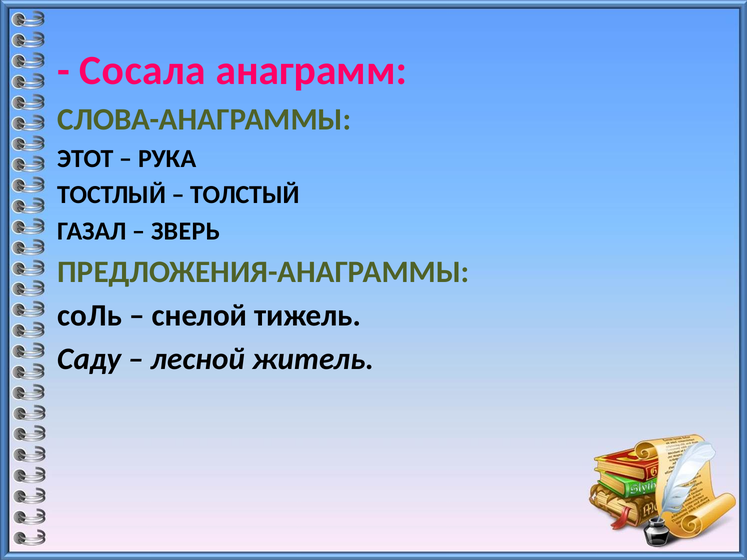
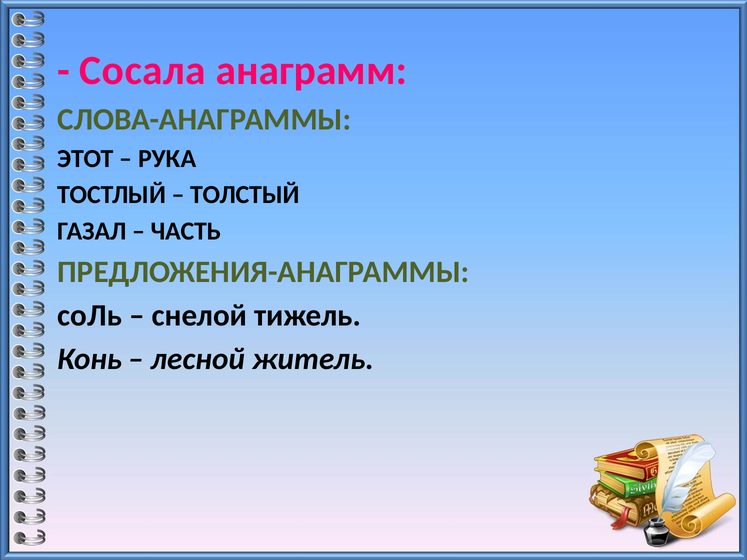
ЗВЕРЬ: ЗВЕРЬ -> ЧАСТЬ (186, 231)
Саду: Саду -> Конь (90, 359)
